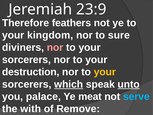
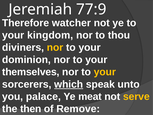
23:9: 23:9 -> 77:9 (91, 9)
feathers: feathers -> watcher (71, 23)
sure: sure -> thou (119, 35)
nor colour: pink -> yellow (55, 47)
sorcerers: sorcerers -> dominion (26, 60)
destruction: destruction -> themselves (31, 72)
unto underline: present -> none (129, 84)
serve colour: light blue -> yellow (136, 96)
with: with -> then (31, 109)
